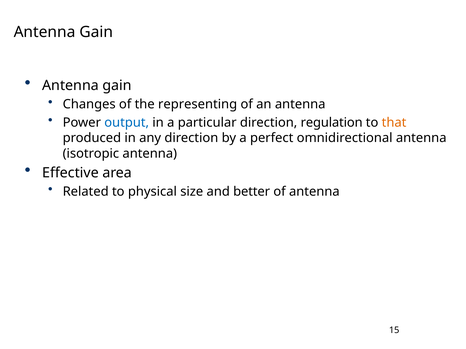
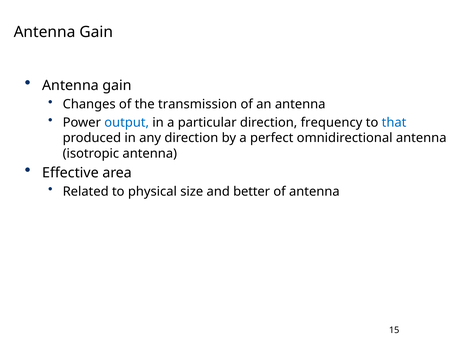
representing: representing -> transmission (198, 104)
regulation: regulation -> frequency (332, 123)
that colour: orange -> blue (394, 123)
